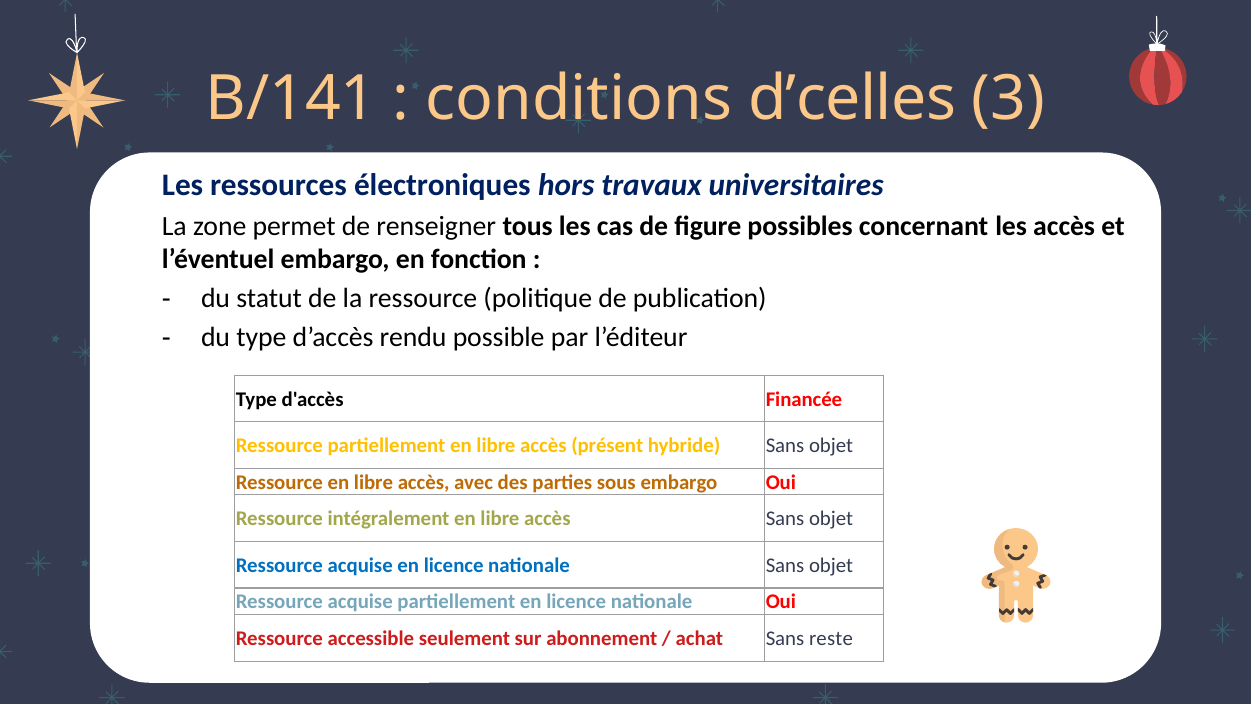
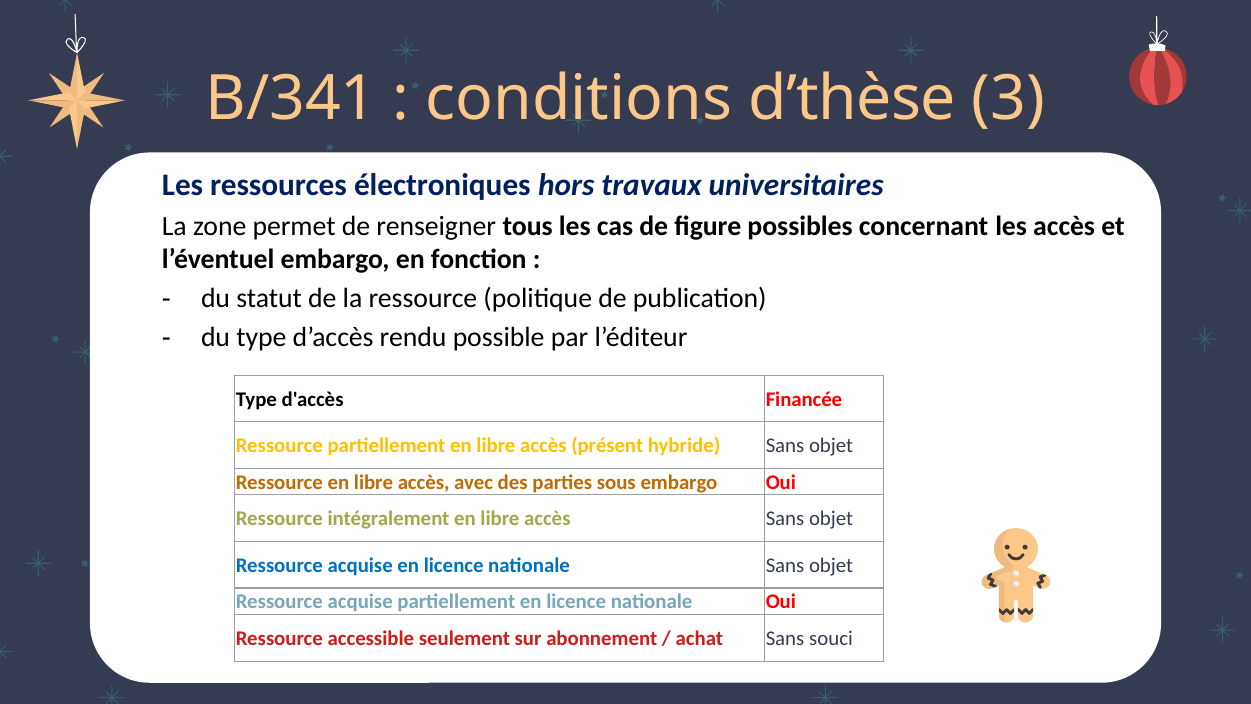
B/141: B/141 -> B/341 (291, 99)
d’celles: d’celles -> d’thèse (852, 99)
reste: reste -> souci (831, 638)
